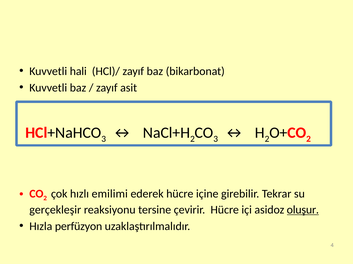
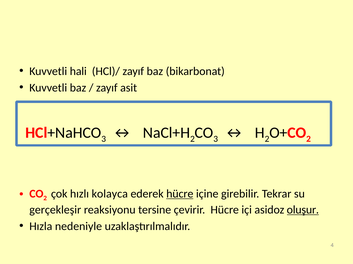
emilimi: emilimi -> kolayca (110, 194)
hücre underline: none -> present (180, 194)
perfüzyon: perfüzyon -> nedeniyle (79, 227)
